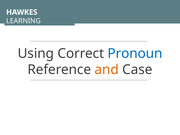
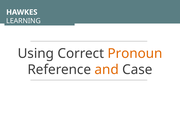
Pronoun colour: blue -> orange (135, 53)
